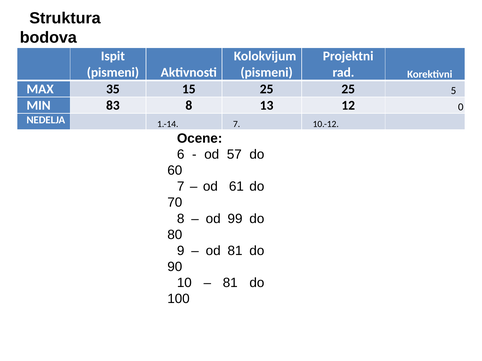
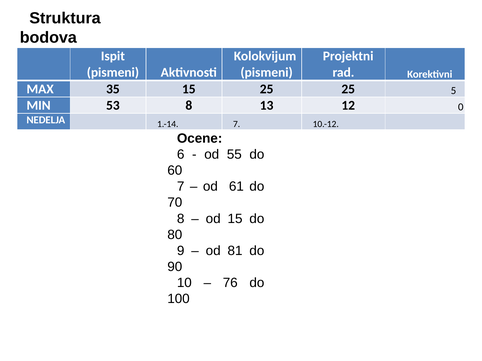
83: 83 -> 53 (113, 105)
57: 57 -> 55 (234, 155)
od 99: 99 -> 15 (235, 219)
81: 81 -> 76 (230, 283)
